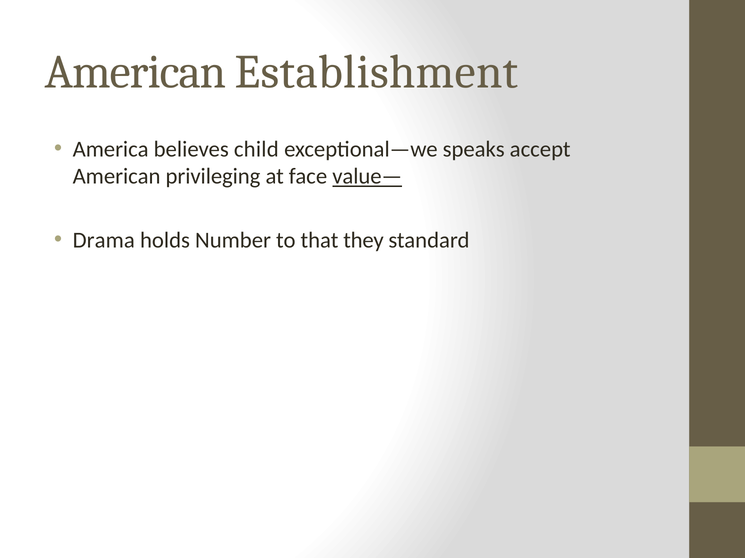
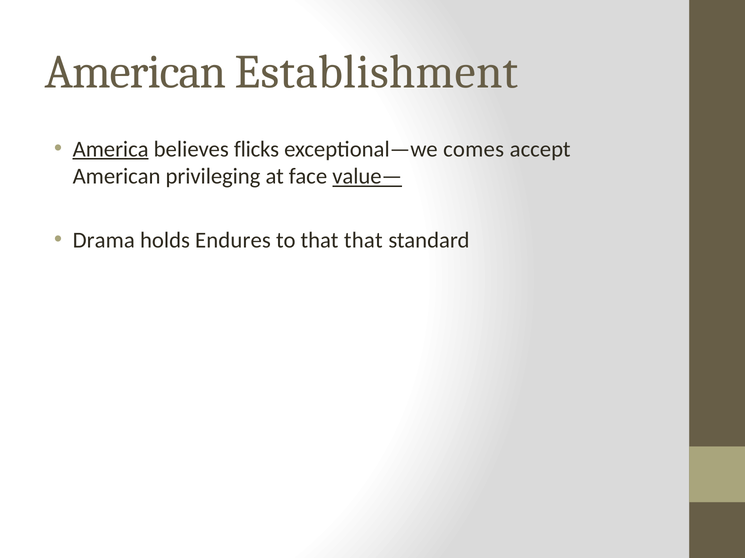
America underline: none -> present (111, 149)
child: child -> flicks (257, 149)
speaks: speaks -> comes (474, 149)
Number: Number -> Endures (233, 240)
that they: they -> that (363, 240)
